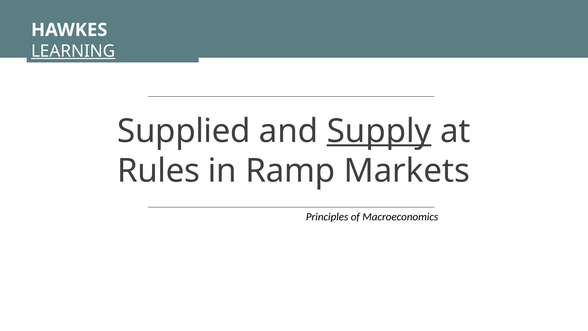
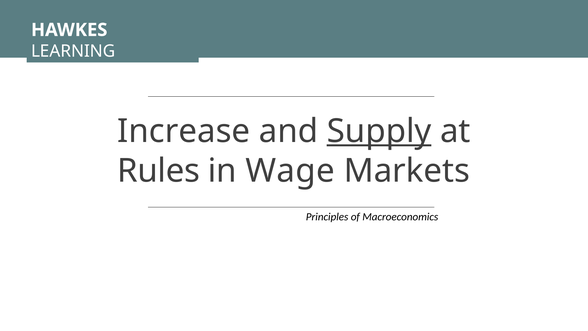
LEARNING underline: present -> none (73, 51)
Supplied: Supplied -> Increase (184, 131)
Ramp: Ramp -> Wage (290, 171)
